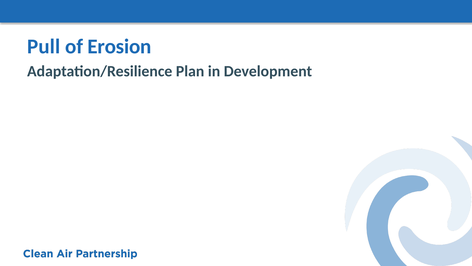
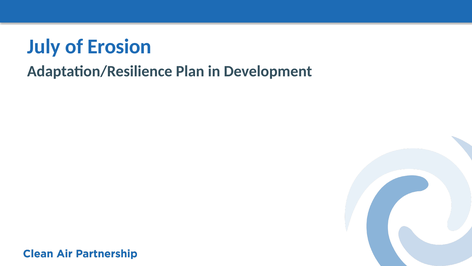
Pull: Pull -> July (44, 46)
